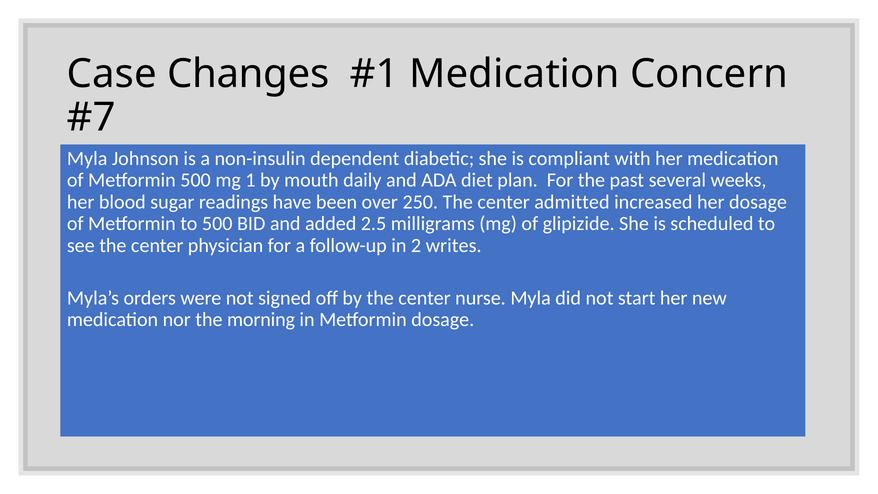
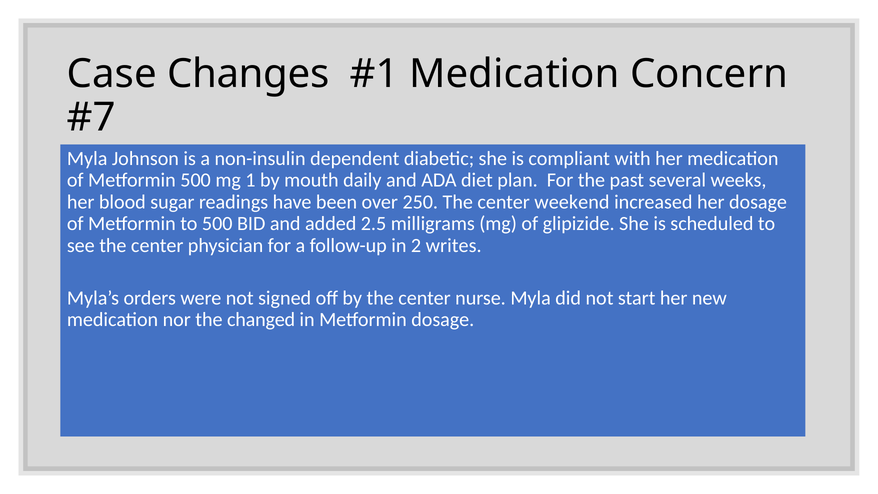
admitted: admitted -> weekend (572, 202)
morning: morning -> changed (261, 320)
